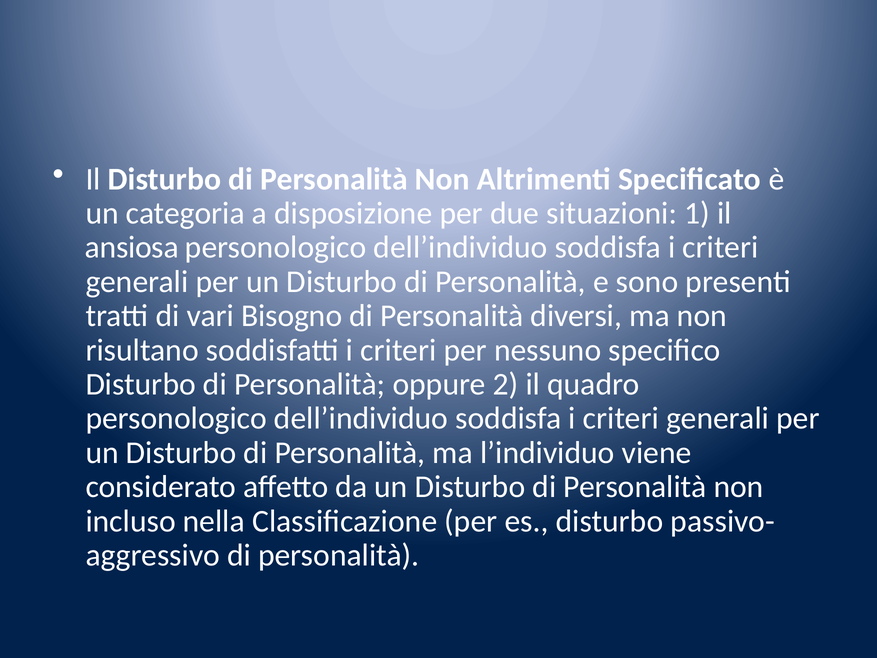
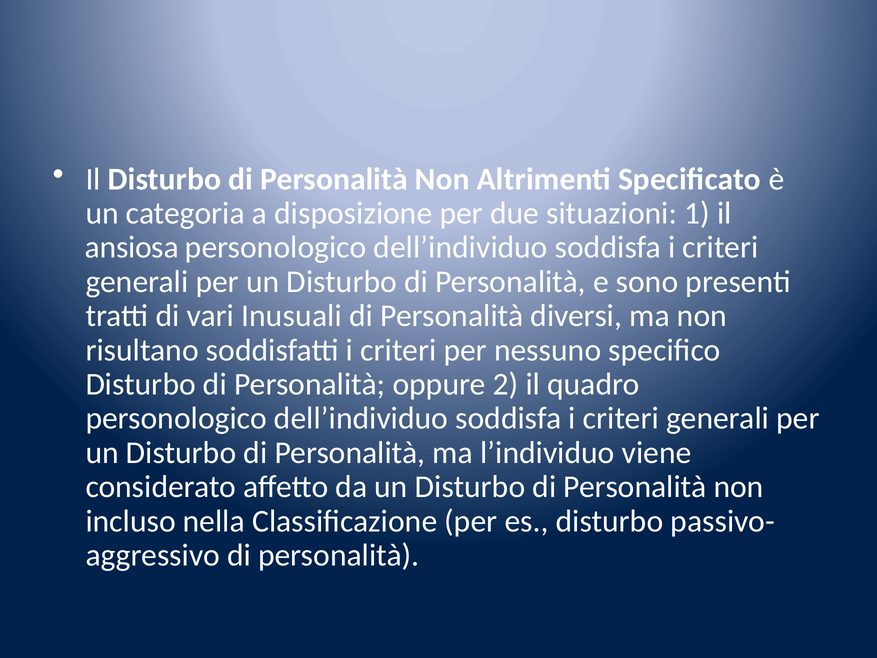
Bisogno: Bisogno -> Inusuali (292, 316)
